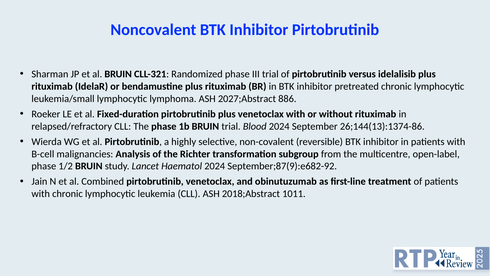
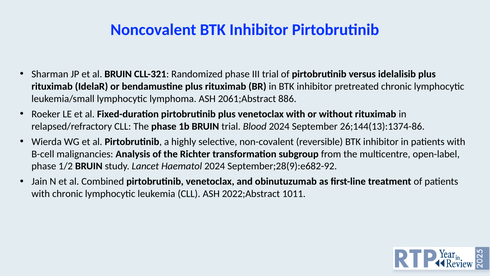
2027;Abstract: 2027;Abstract -> 2061;Abstract (247, 99)
September;87(9):e682-92: September;87(9):e682-92 -> September;28(9):e682-92 (282, 166)
2018;Abstract: 2018;Abstract -> 2022;Abstract (251, 194)
